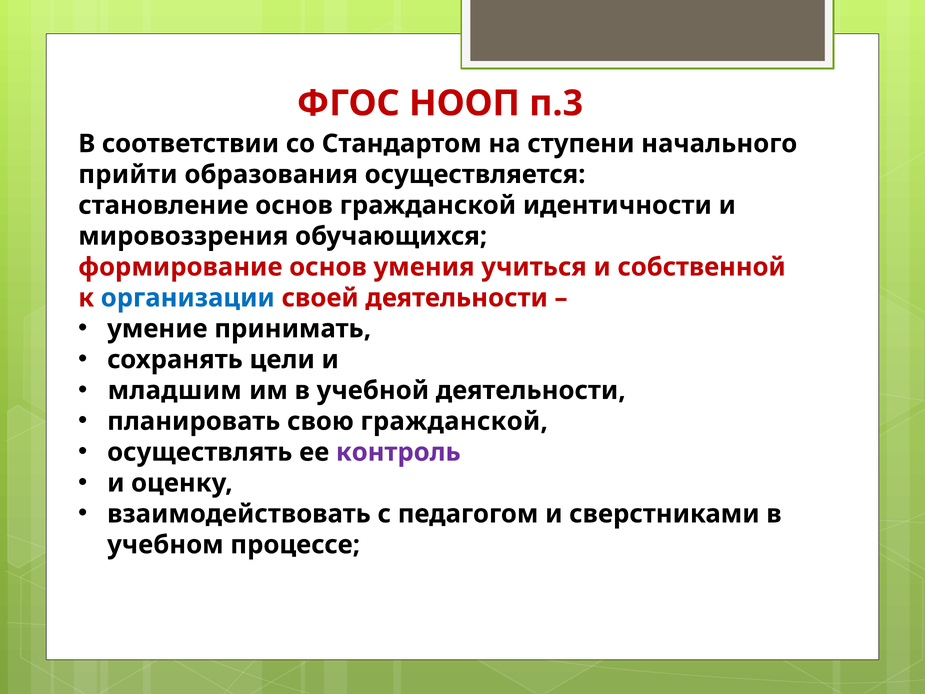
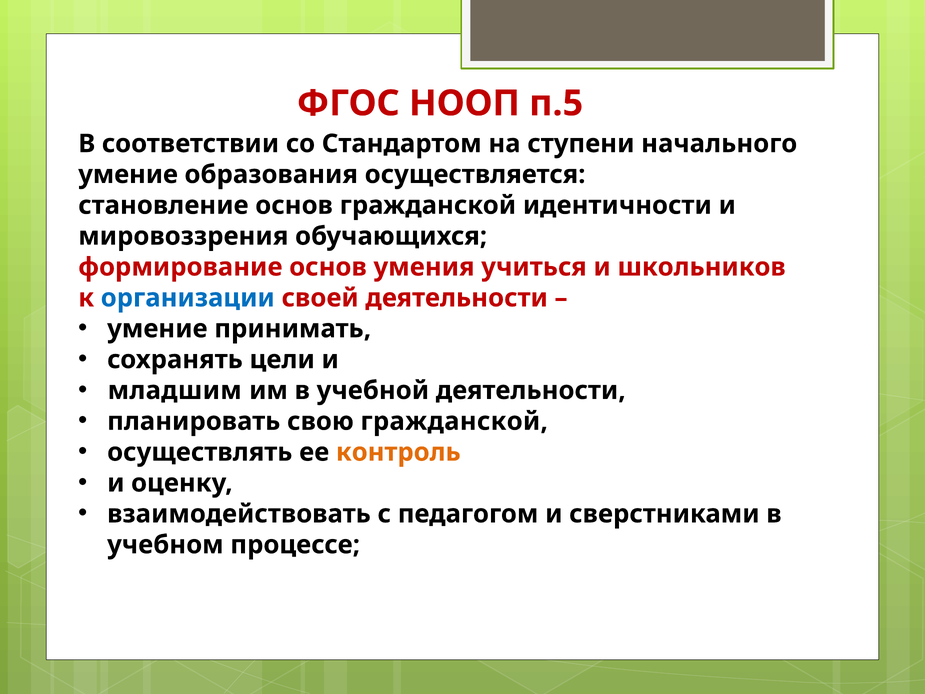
п.3: п.3 -> п.5 (556, 103)
прийти: прийти -> умение (128, 174)
собственной: собственной -> школьников (702, 267)
контроль colour: purple -> orange (398, 452)
